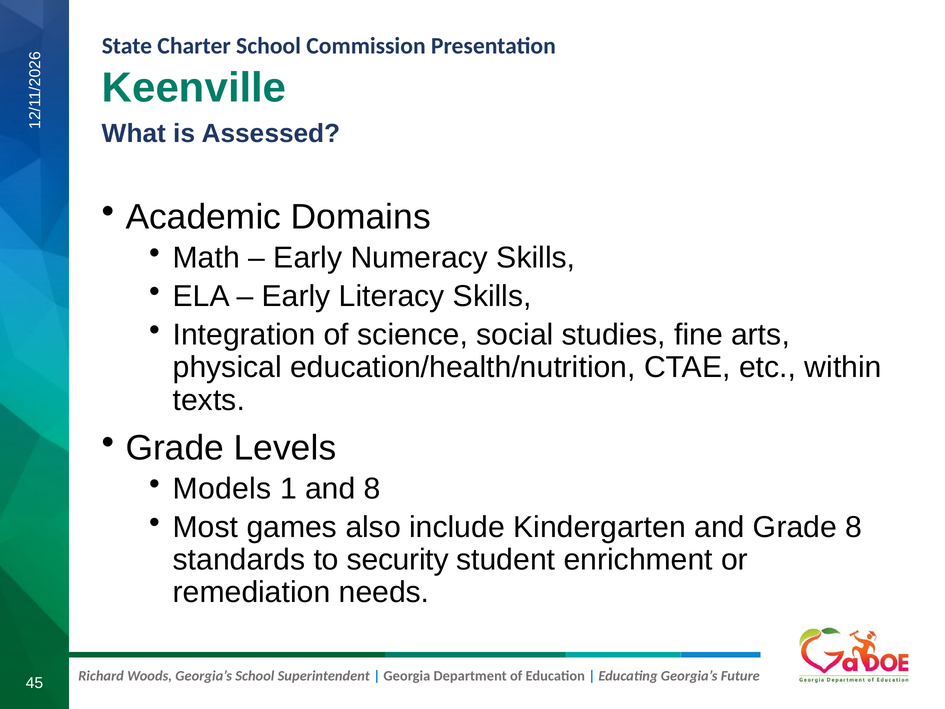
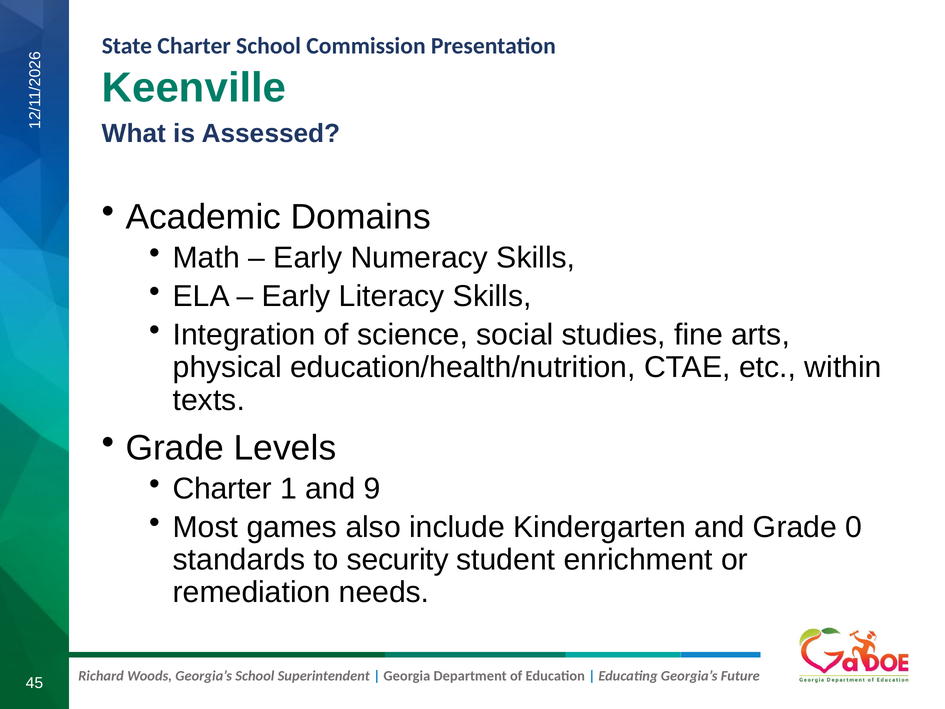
Models: Models -> Charter (222, 489)
and 8: 8 -> 9 (372, 489)
Grade 8: 8 -> 0 (854, 527)
